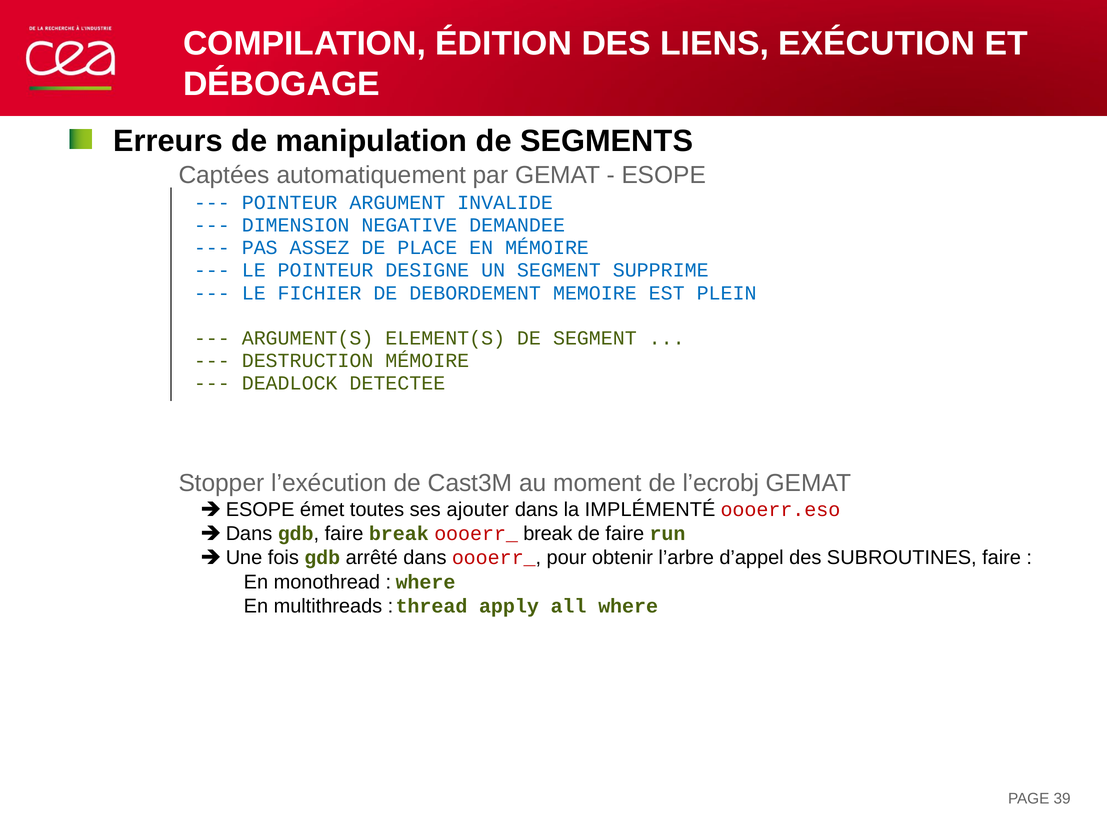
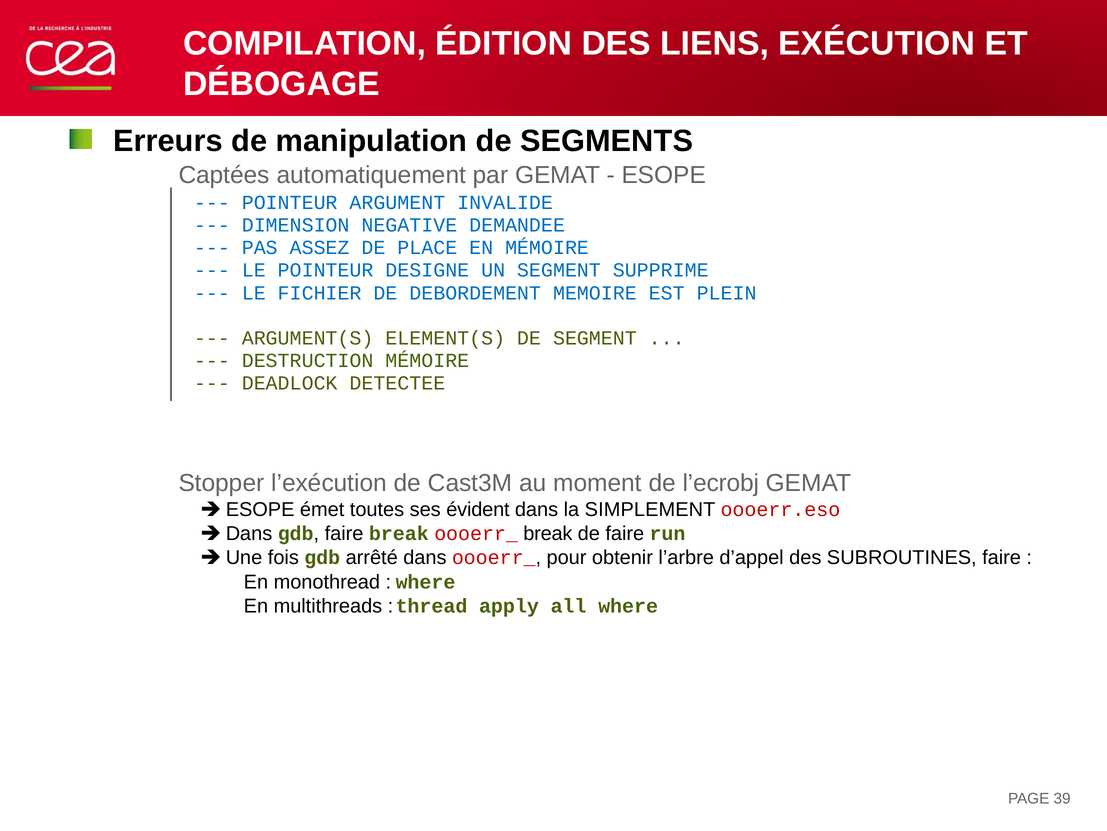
ajouter: ajouter -> évident (478, 509)
IMPLÉMENTÉ: IMPLÉMENTÉ -> SIMPLEMENT (650, 509)
